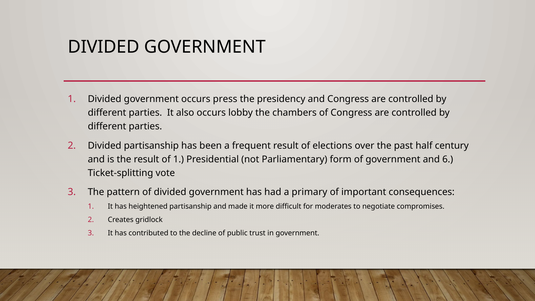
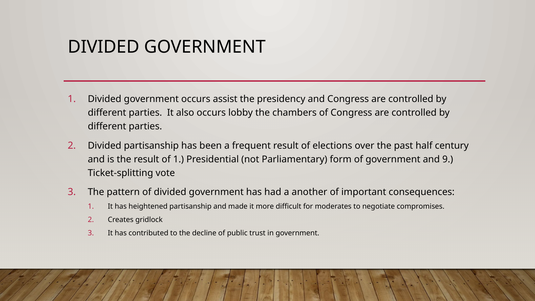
press: press -> assist (225, 99)
6: 6 -> 9 (448, 159)
primary: primary -> another (309, 192)
